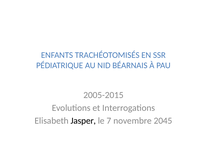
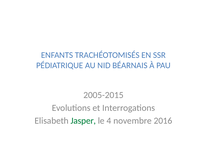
Jasper colour: black -> green (83, 121)
7: 7 -> 4 (109, 121)
2045: 2045 -> 2016 (163, 121)
